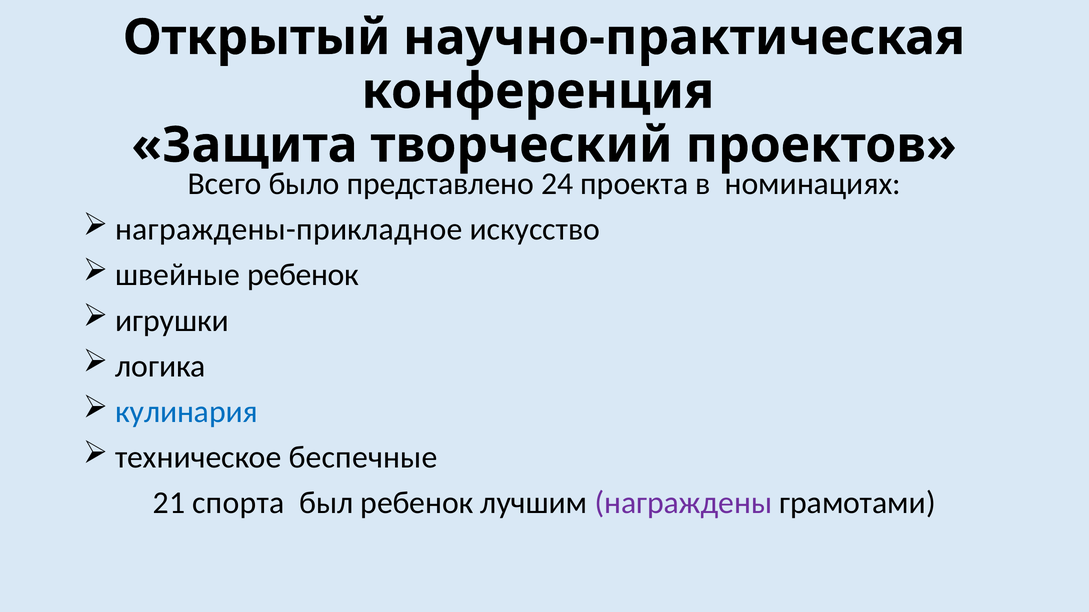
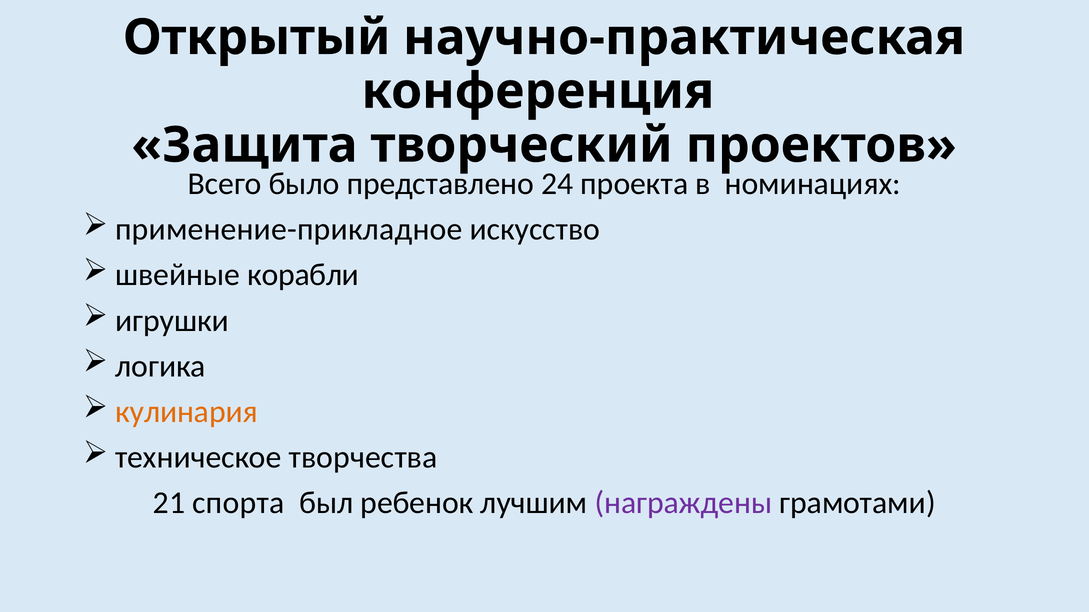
награждены-прикладное: награждены-прикладное -> применение-прикладное (289, 230)
швейные ребенок: ребенок -> корабли (303, 275)
кулинария colour: blue -> orange (186, 412)
беспечные: беспечные -> творчества (363, 458)
